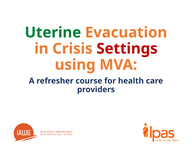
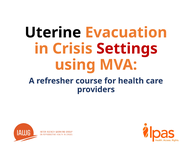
Uterine colour: green -> black (53, 32)
